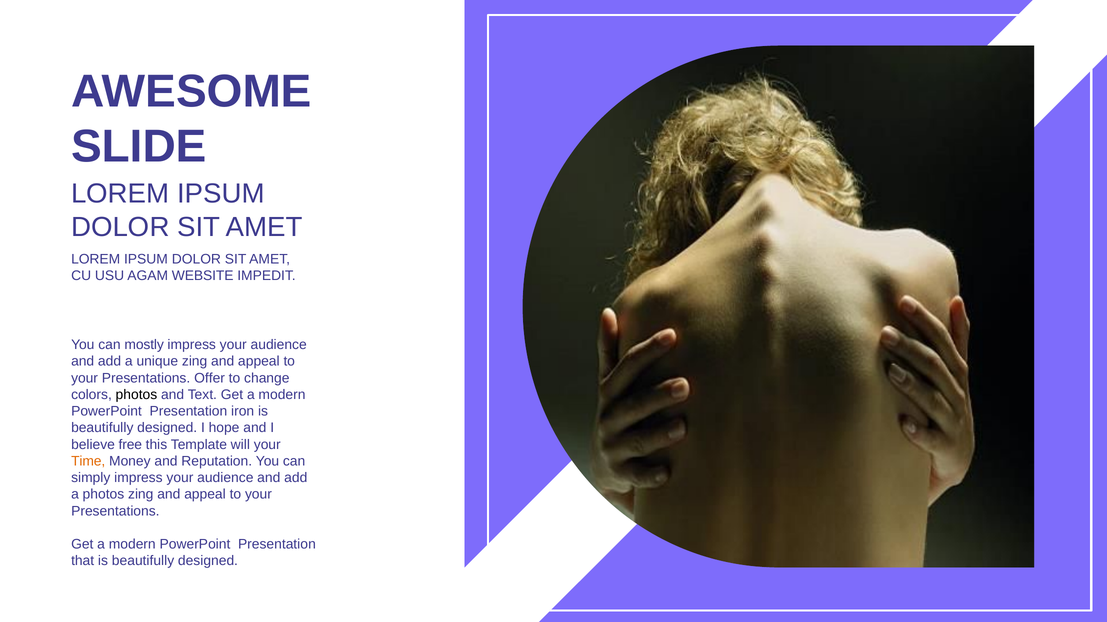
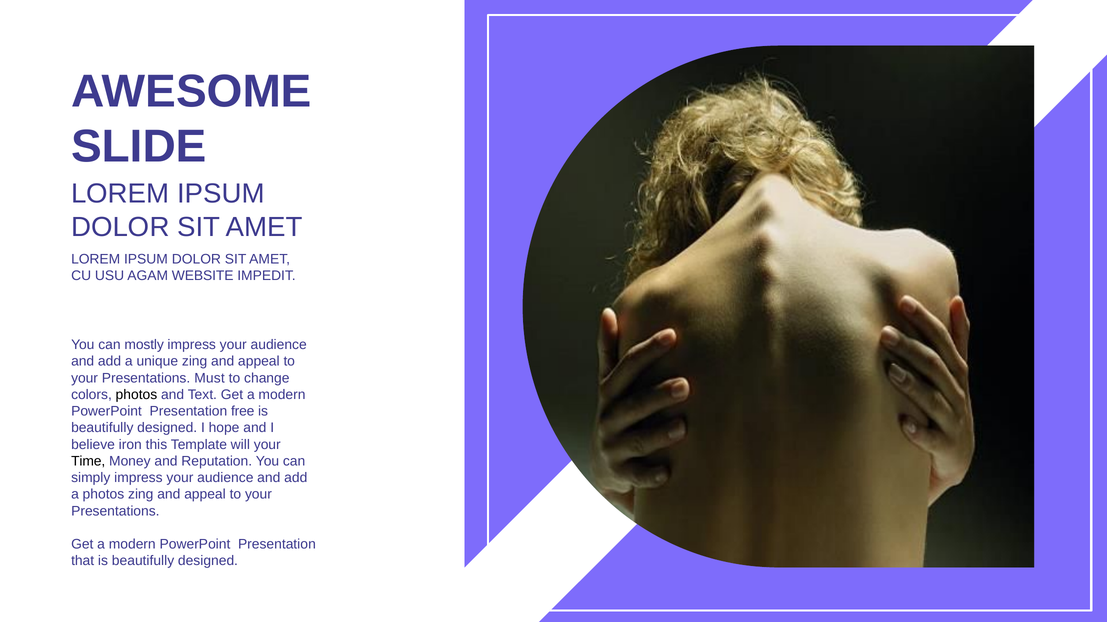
Offer: Offer -> Must (210, 378)
iron: iron -> free (243, 412)
free: free -> iron (130, 445)
Time colour: orange -> black (88, 462)
